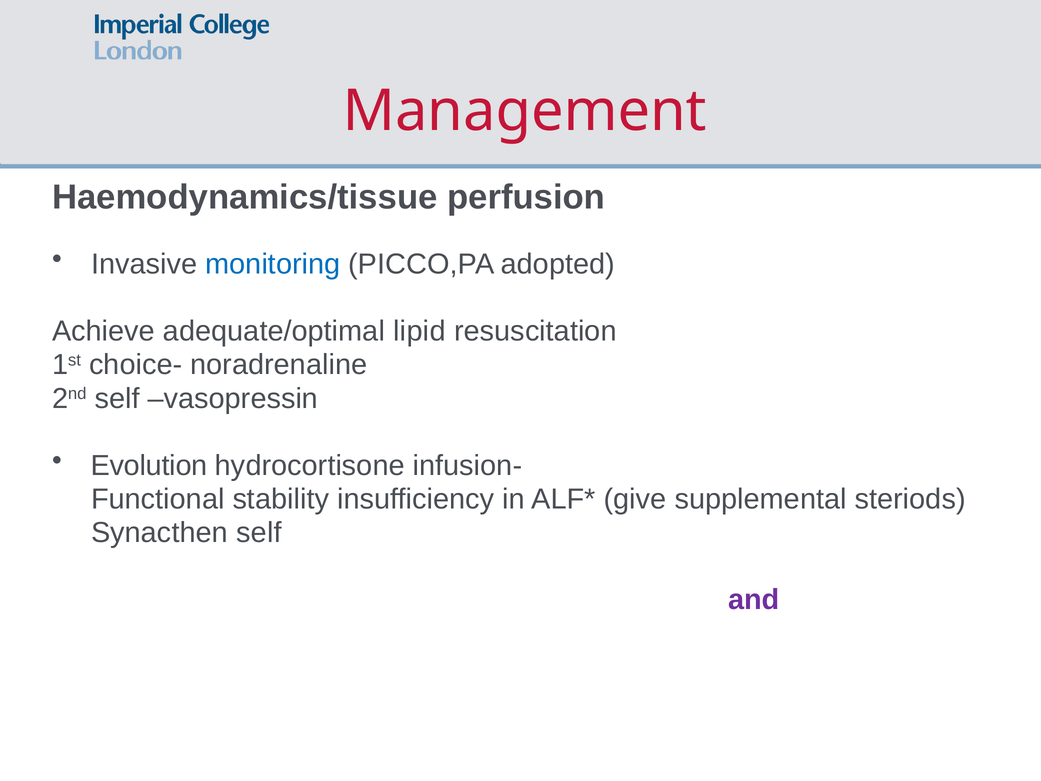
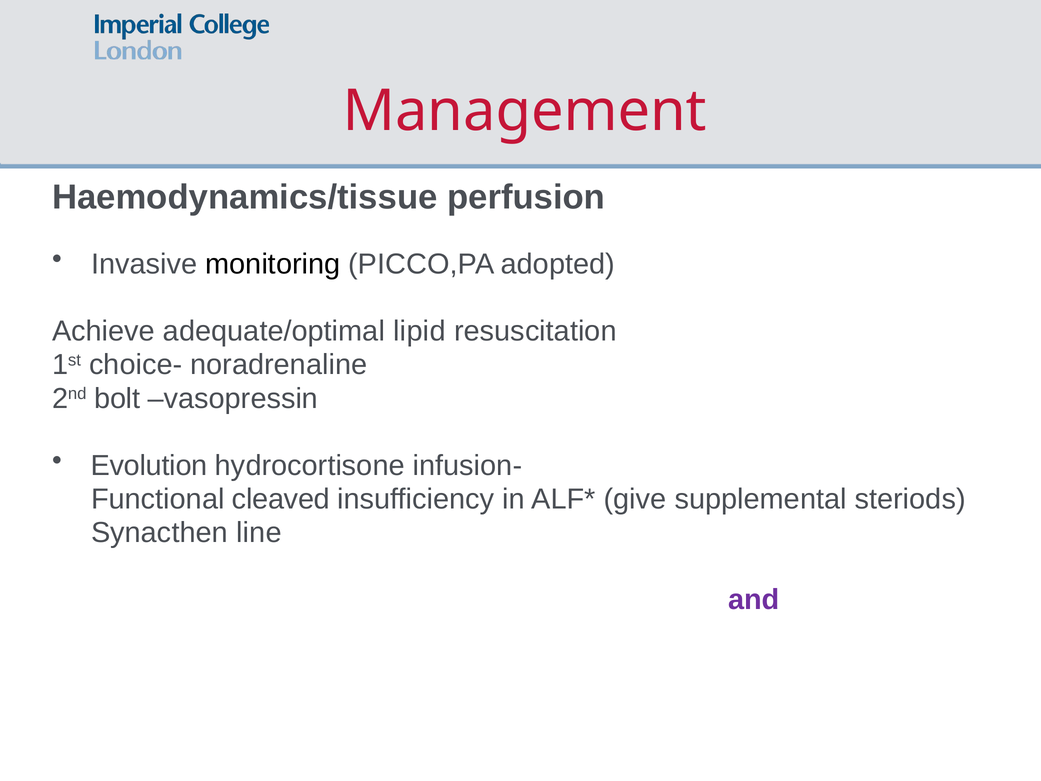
monitoring colour: blue -> black (273, 264)
2nd self: self -> bolt (117, 398)
stability: stability -> cleaved (281, 499)
Synacthen self: self -> line (259, 533)
